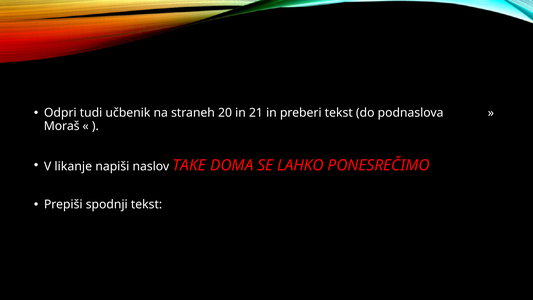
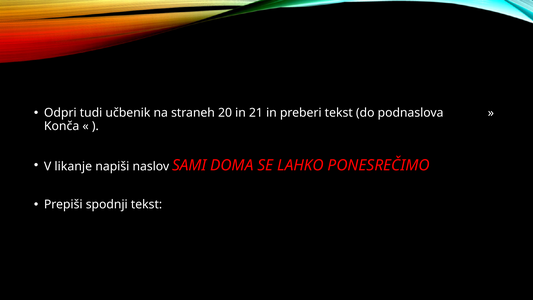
Moraš: Moraš -> Konča (62, 126)
TAKE: TAKE -> SAMI (189, 165)
